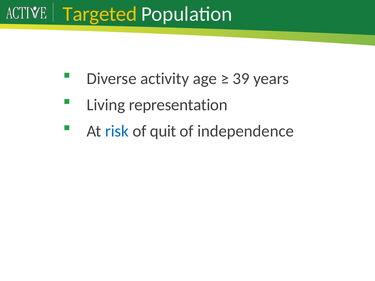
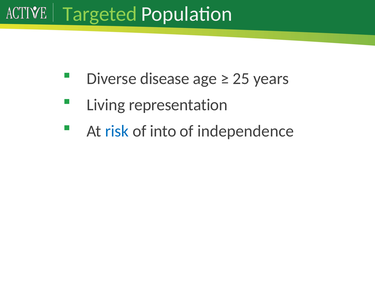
Targeted colour: yellow -> light green (100, 14)
activity: activity -> disease (165, 79)
39: 39 -> 25 (241, 79)
quit: quit -> into (163, 131)
